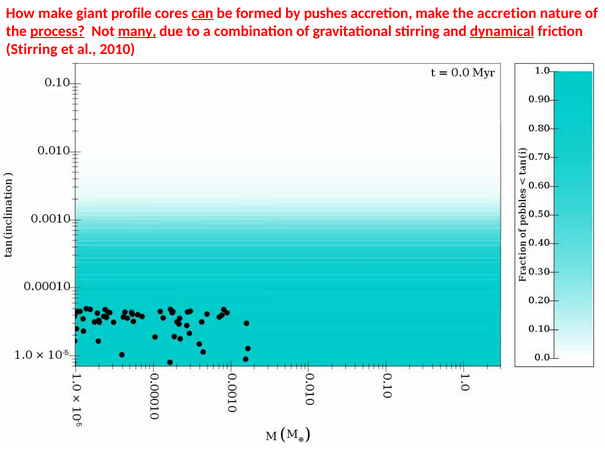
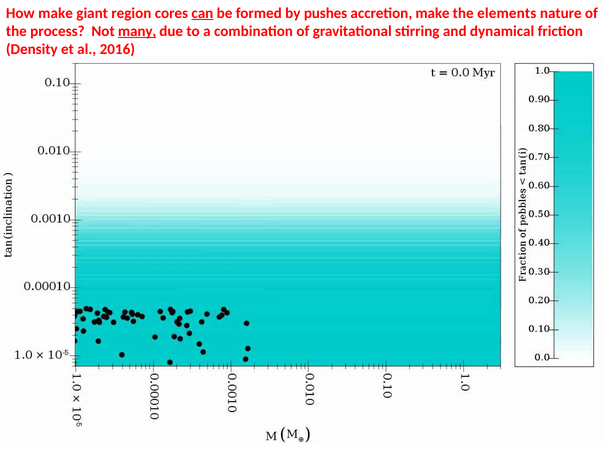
profile: profile -> region (131, 13)
the accretion: accretion -> elements (507, 13)
process underline: present -> none (57, 31)
dynamical underline: present -> none (502, 31)
Stirring: Stirring -> Density (32, 49)
2010: 2010 -> 2016 (117, 49)
